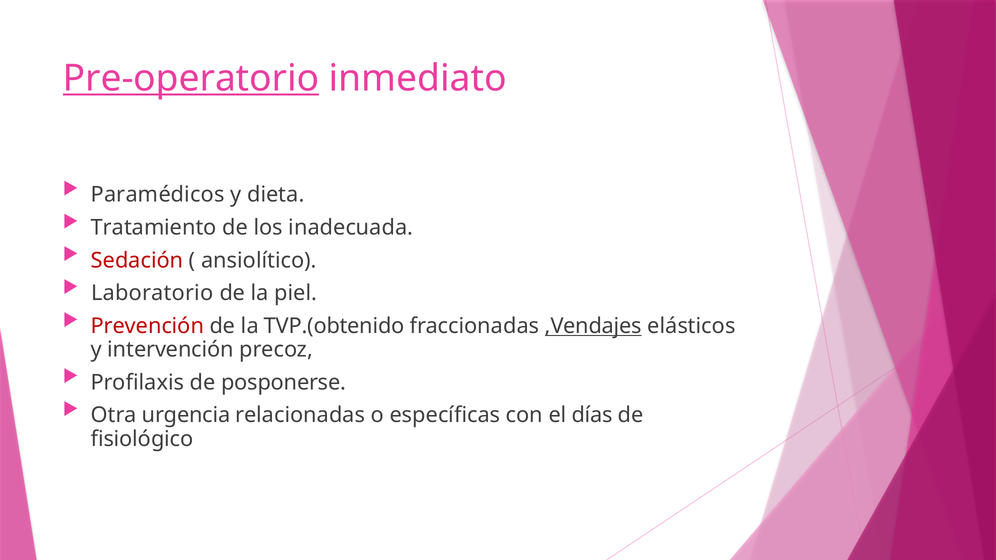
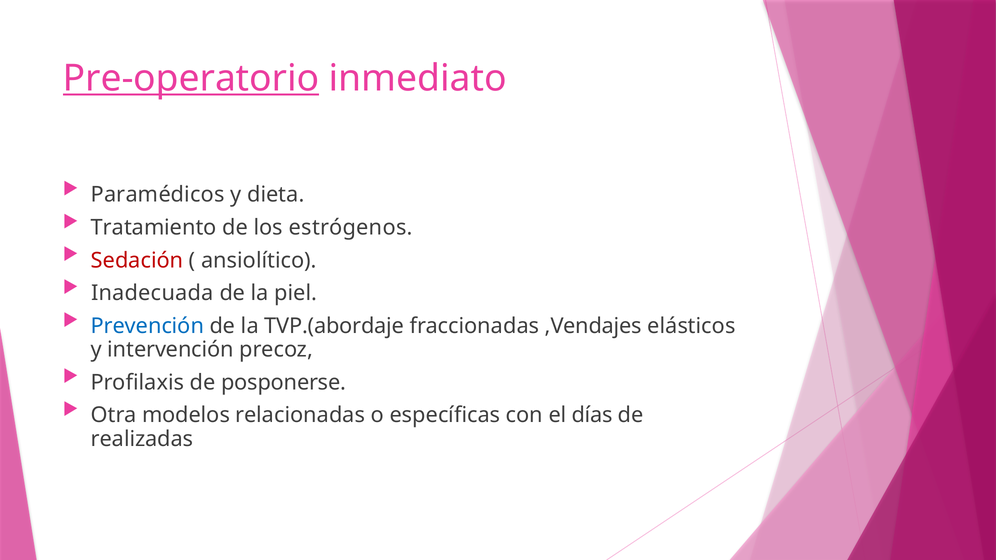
inadecuada: inadecuada -> estrógenos (351, 228)
Laboratorio: Laboratorio -> Inadecuada (152, 293)
Prevención colour: red -> blue (147, 326)
TVP.(obtenido: TVP.(obtenido -> TVP.(abordaje (334, 326)
,Vendajes underline: present -> none (593, 326)
urgencia: urgencia -> modelos (186, 415)
fisiológico: fisiológico -> realizadas (142, 439)
